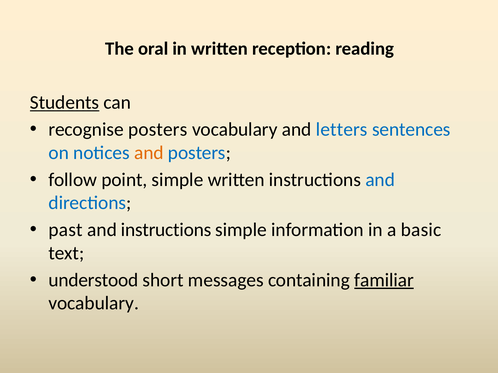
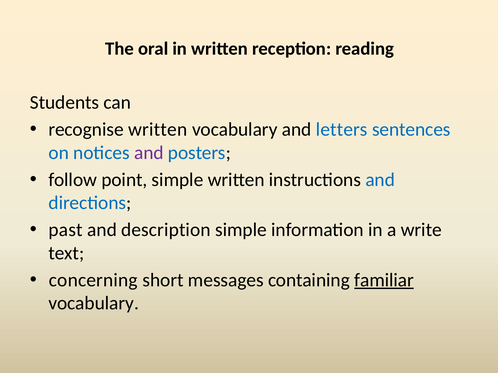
Students underline: present -> none (65, 103)
posters: posters -> written (158, 130)
and colour: orange -> purple (149, 153)
and instructions: instructions -> description (166, 230)
basic: basic -> write (421, 230)
understood: understood -> concerning (93, 280)
